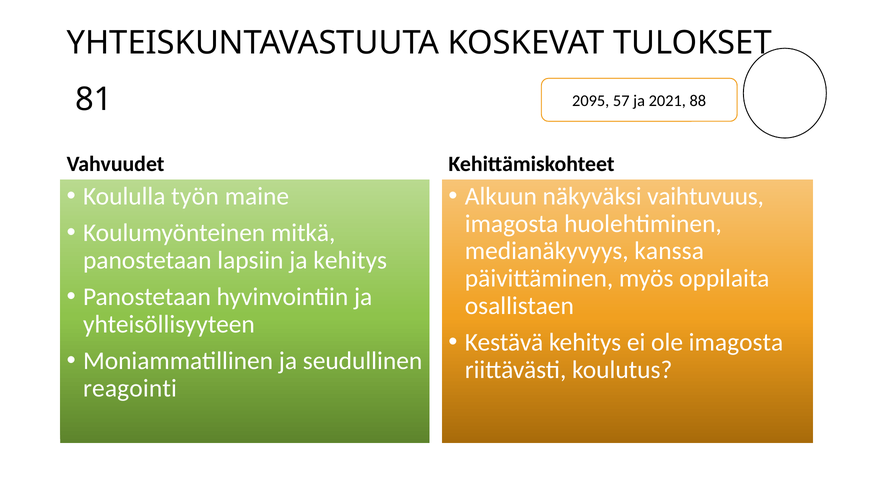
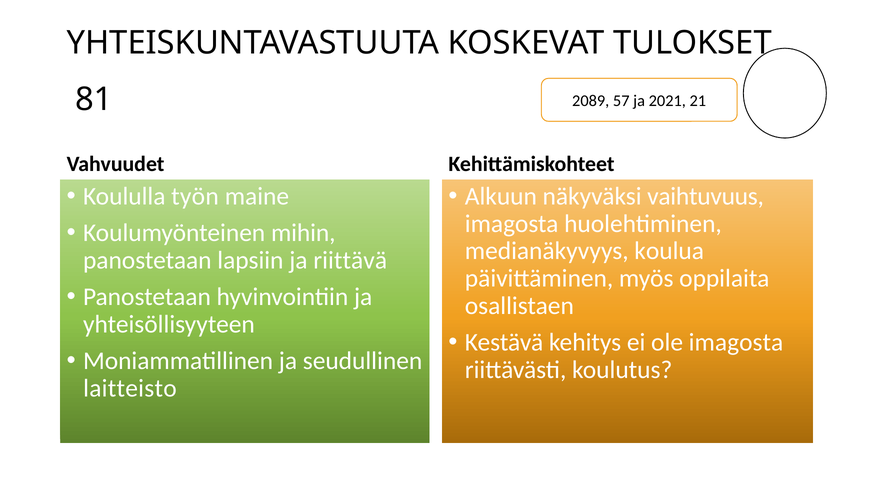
2095: 2095 -> 2089 (591, 101)
88: 88 -> 21 (698, 101)
mitkä: mitkä -> mihin (303, 233)
kanssa: kanssa -> koulua (669, 251)
ja kehitys: kehitys -> riittävä (350, 260)
reagointi: reagointi -> laitteisto (130, 388)
